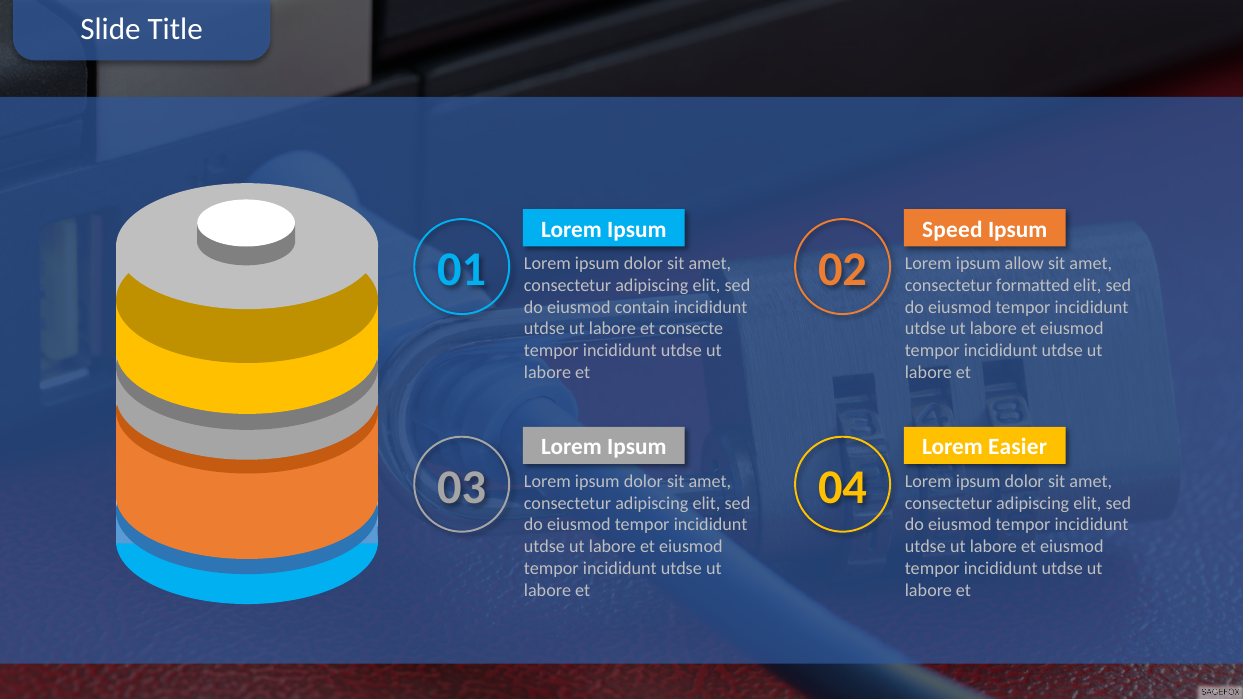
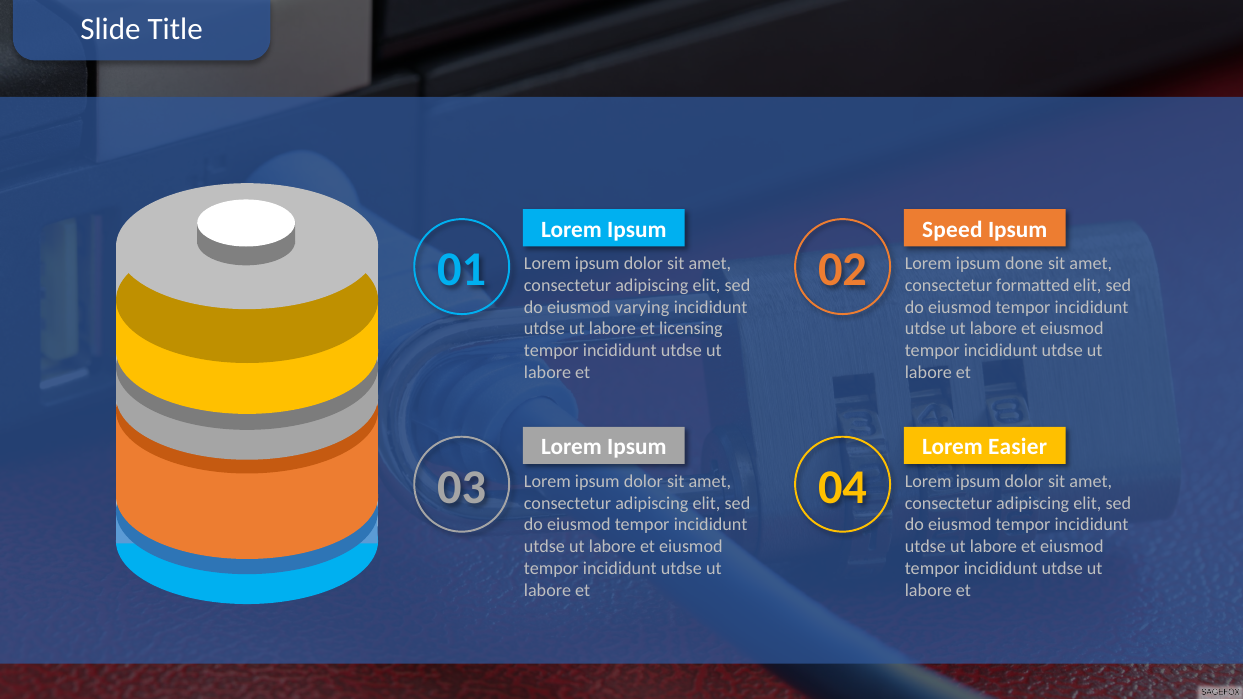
allow: allow -> done (1024, 264)
contain: contain -> varying (642, 307)
consecte: consecte -> licensing (691, 329)
